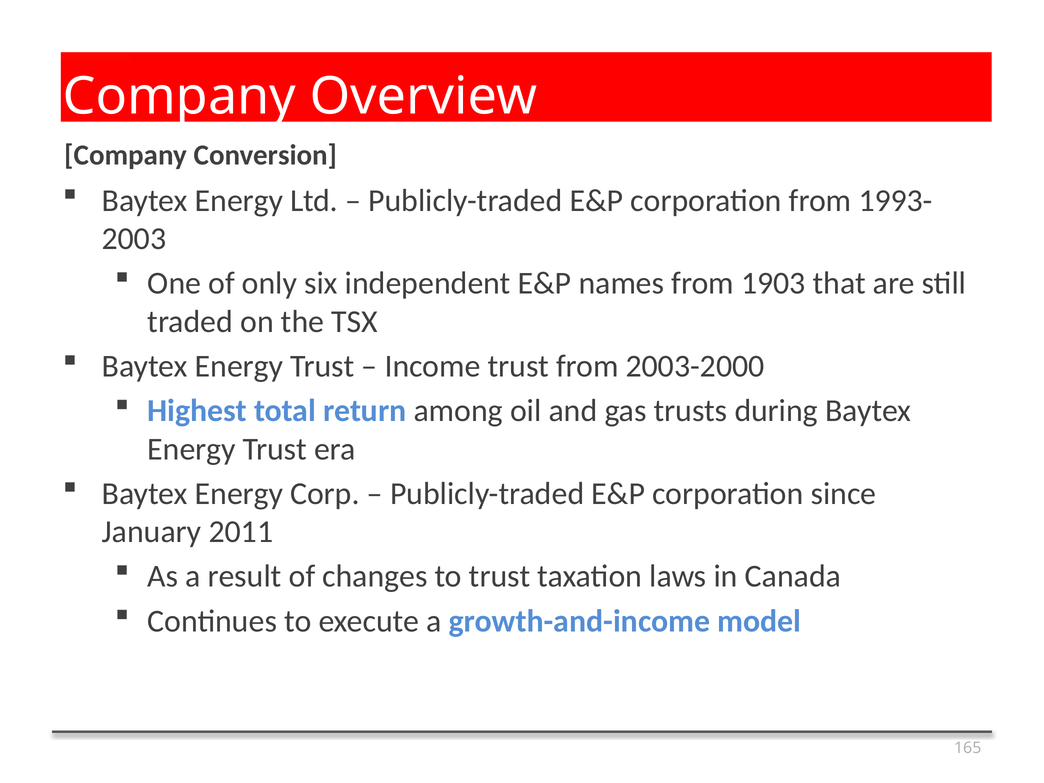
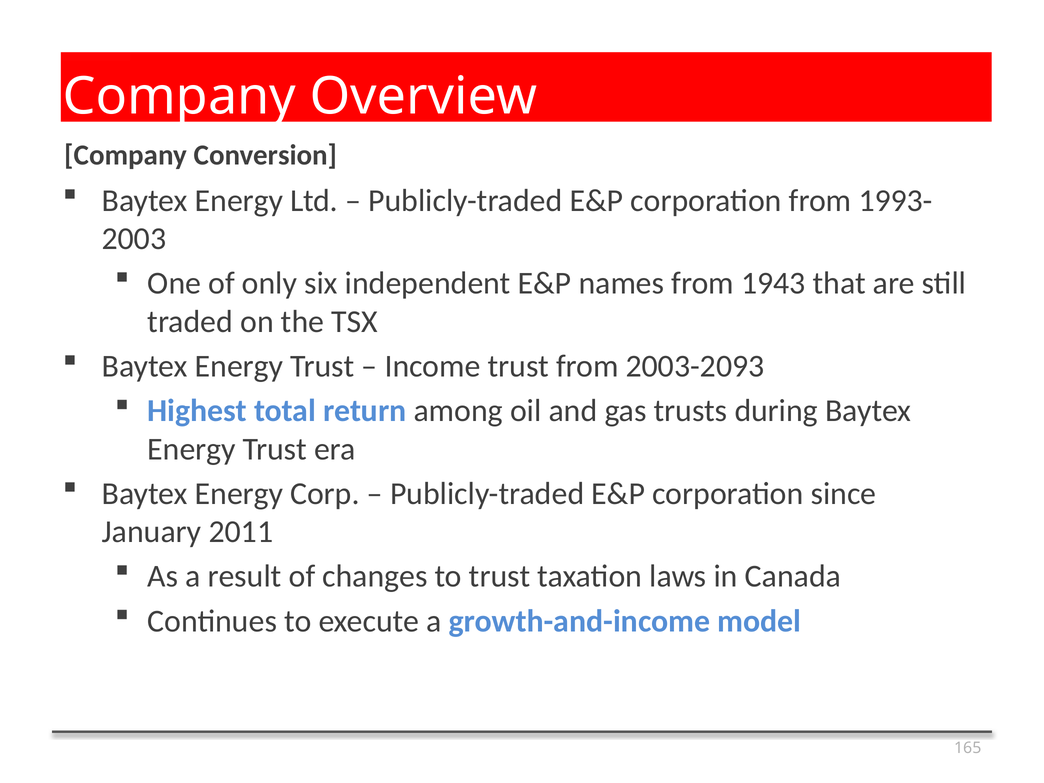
1903: 1903 -> 1943 (773, 283)
2003-2000: 2003-2000 -> 2003-2093 (695, 366)
